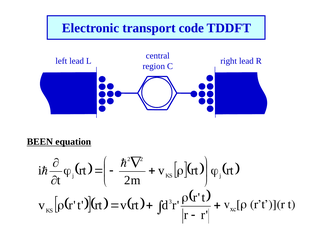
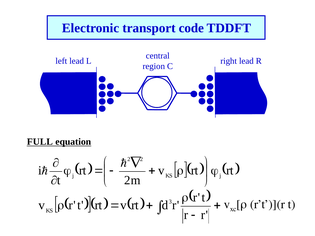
BEEN: BEEN -> FULL (40, 142)
